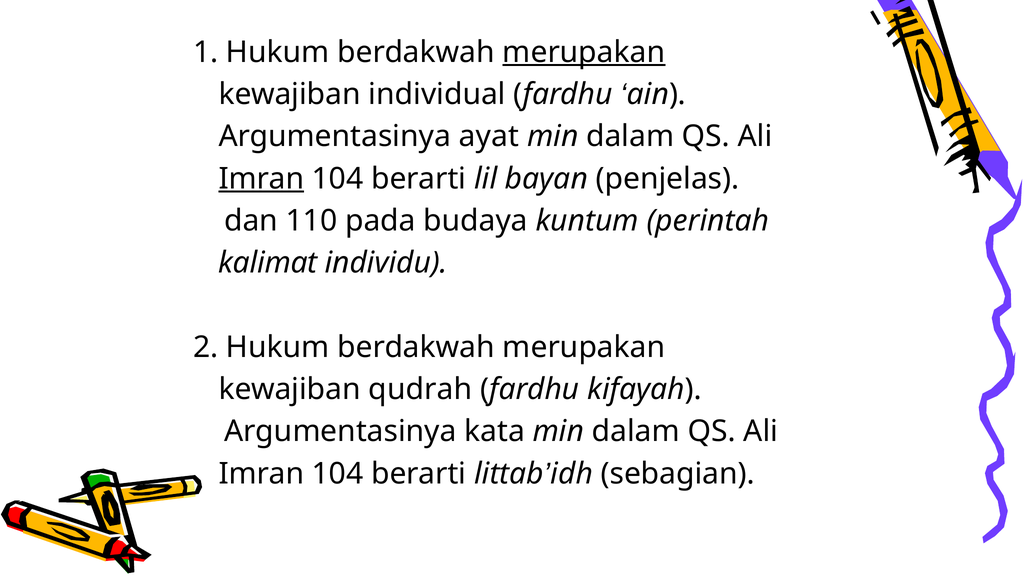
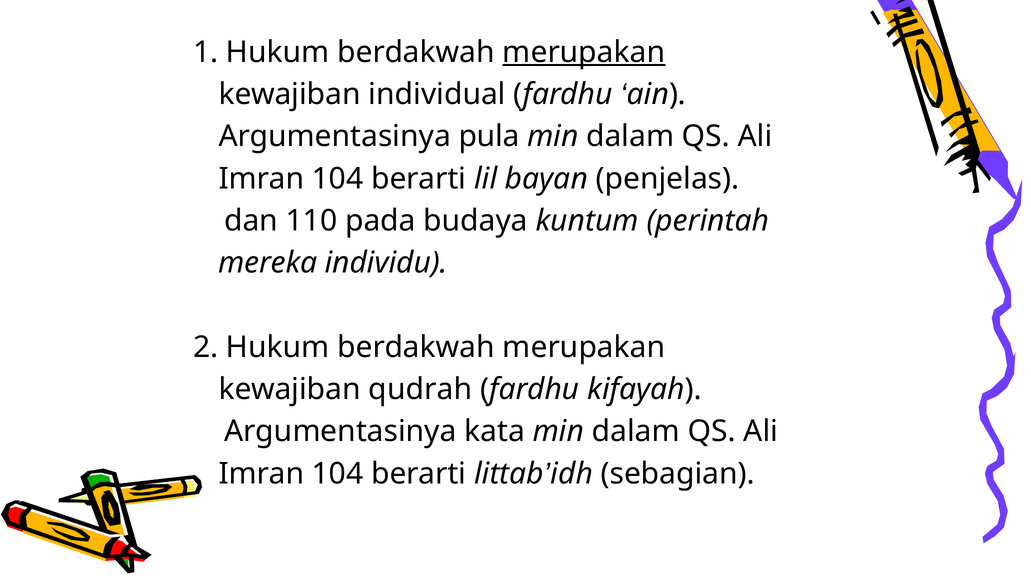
ayat: ayat -> pula (489, 136)
Imran underline: present -> none (261, 179)
kalimat: kalimat -> mereka (268, 263)
